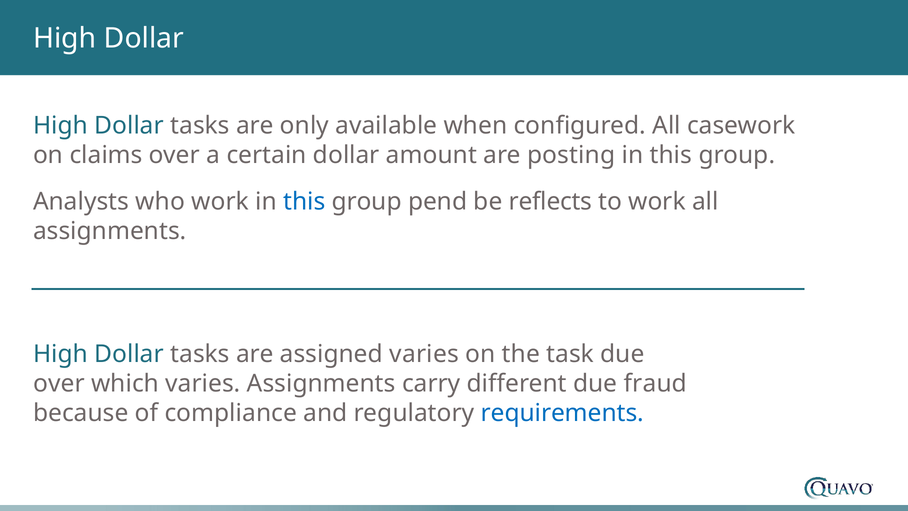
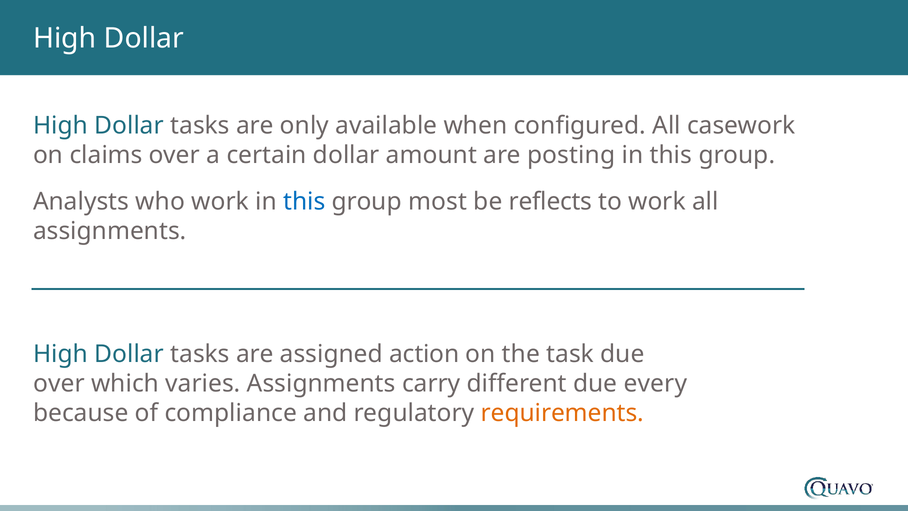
pend: pend -> most (438, 201)
assigned varies: varies -> action (424, 354)
fraud: fraud -> every (655, 384)
requirements colour: blue -> orange (562, 413)
